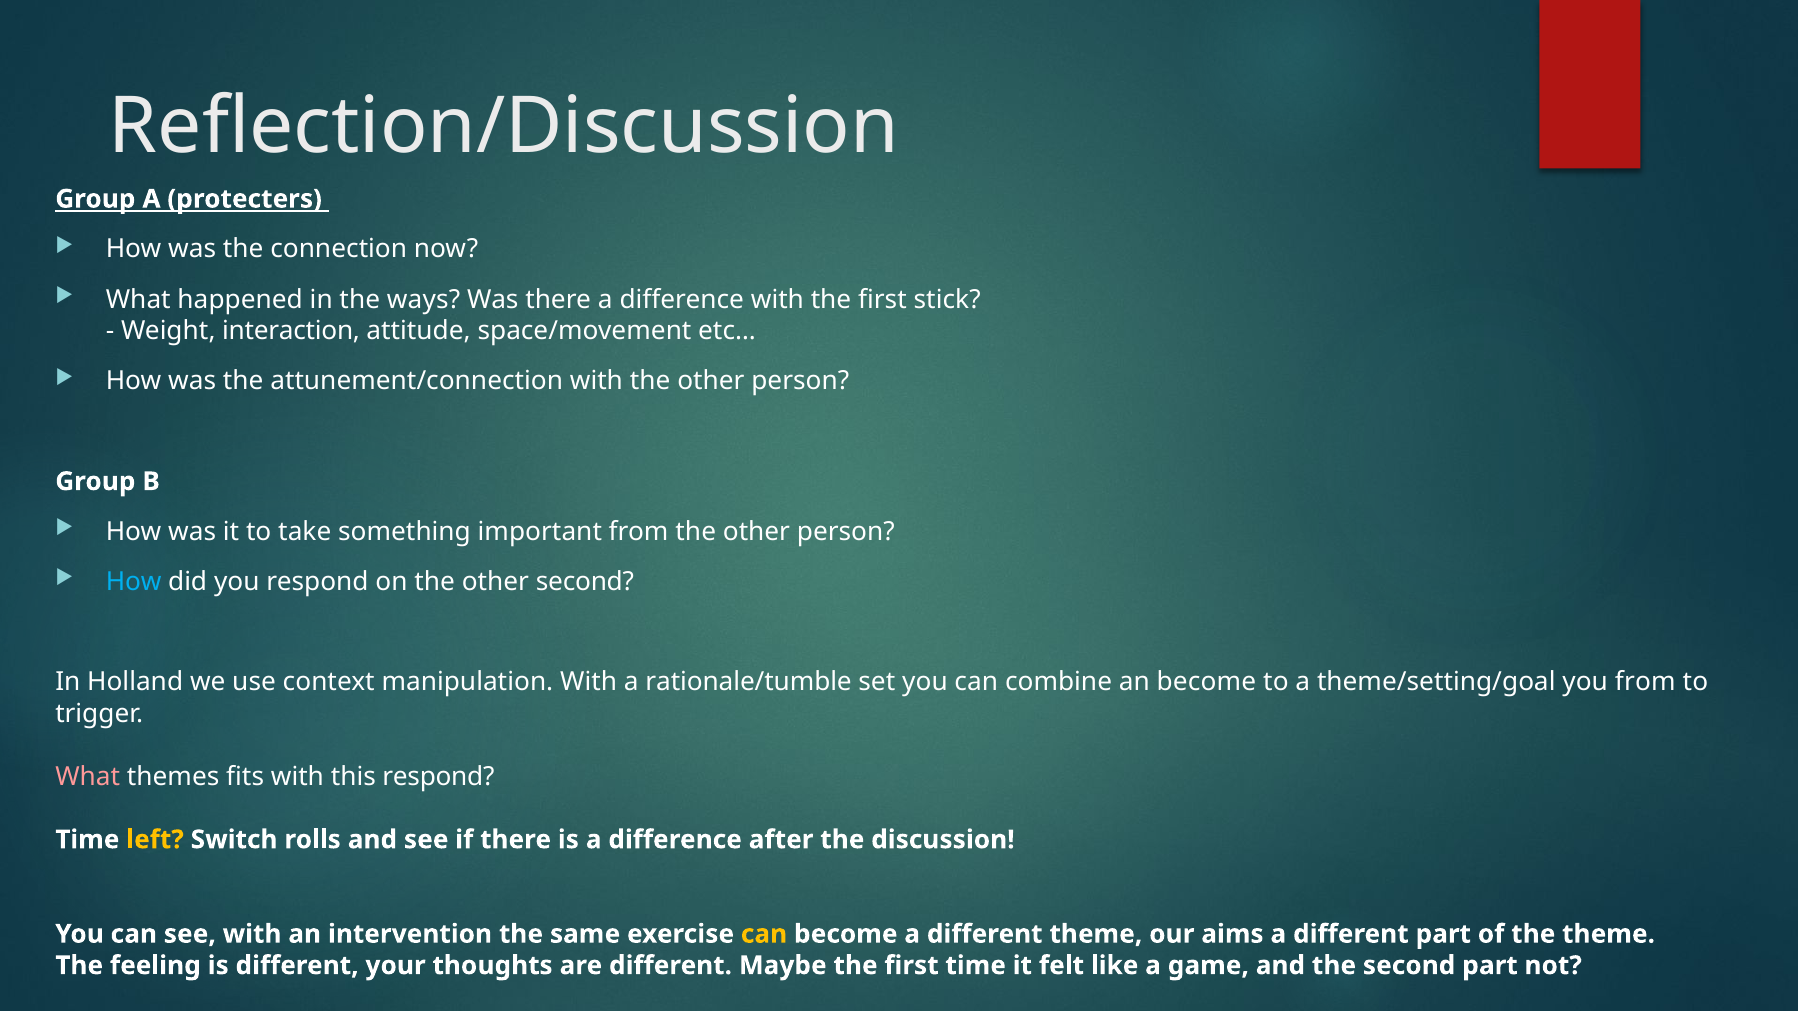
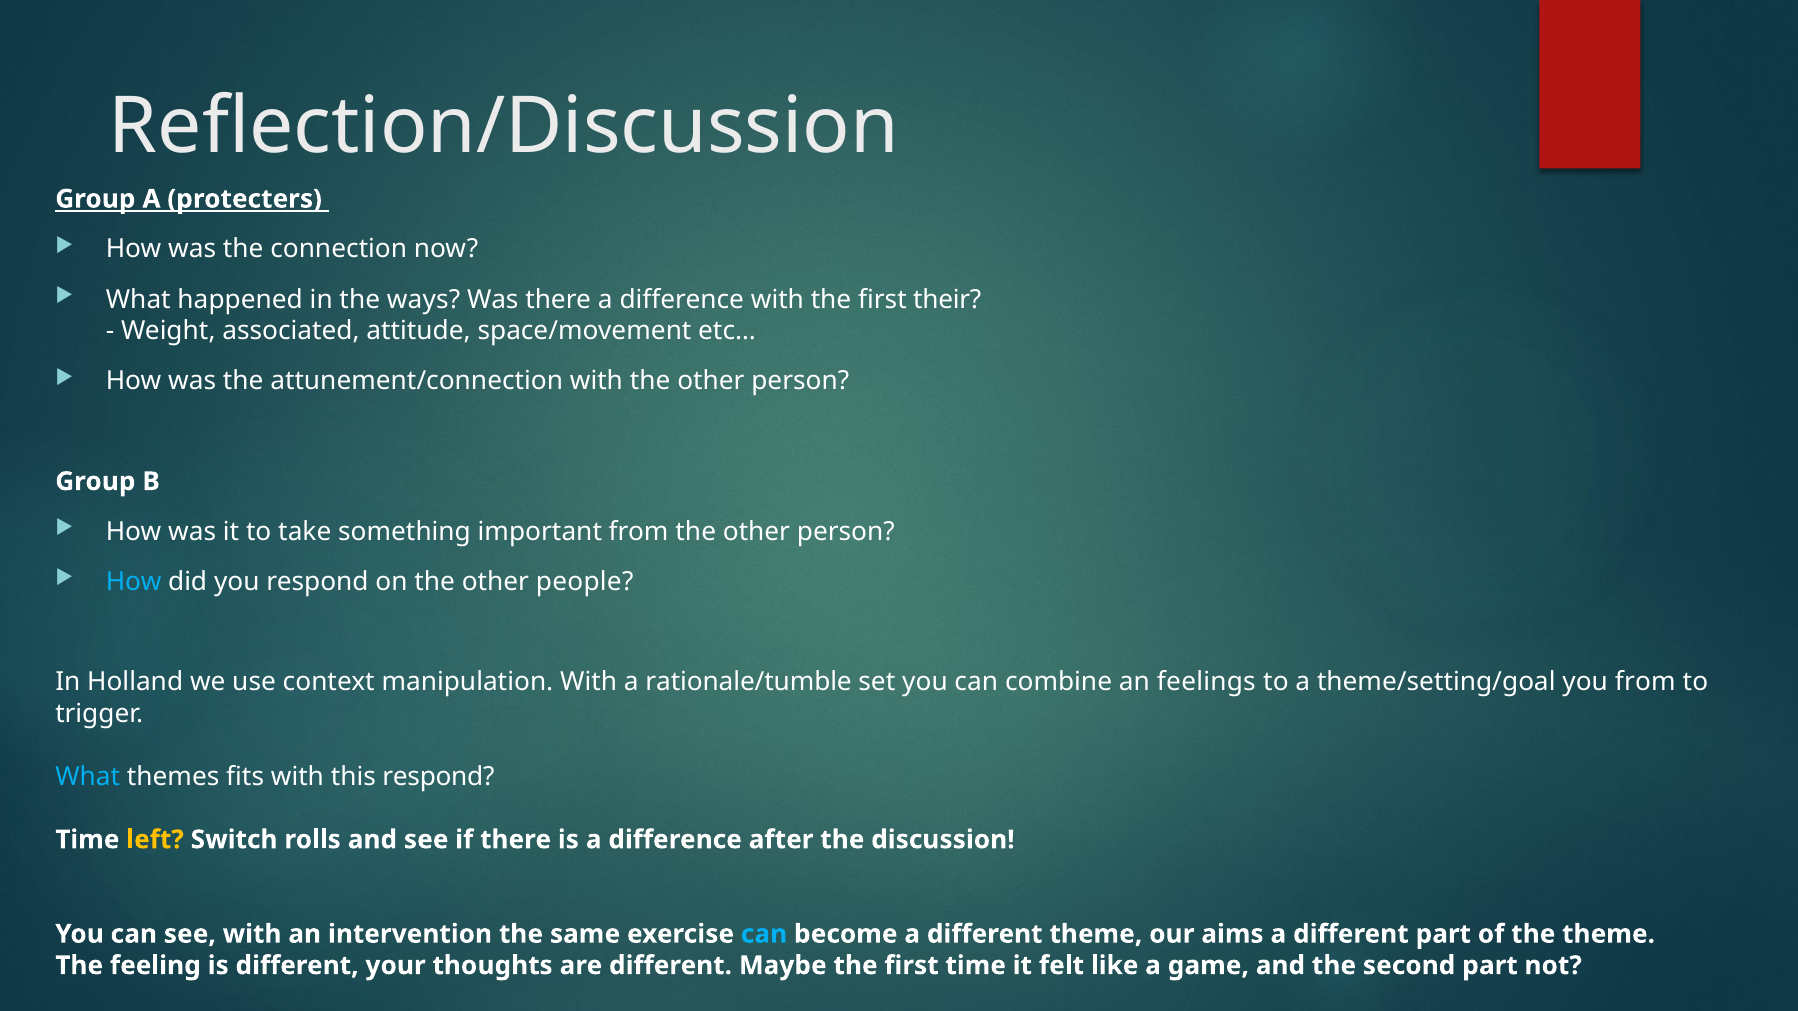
stick: stick -> their (947, 299)
interaction: interaction -> associated (291, 331)
other second: second -> people (585, 582)
an become: become -> feelings (1206, 683)
What colour: pink -> light blue (88, 777)
can colour: yellow -> light blue (764, 934)
